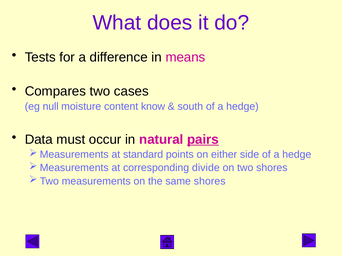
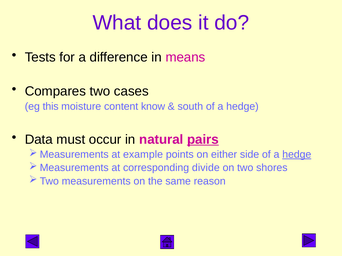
null: null -> this (51, 107)
standard: standard -> example (143, 155)
hedge underline: none -> present (297, 155)
same shores: shores -> reason (210, 181)
